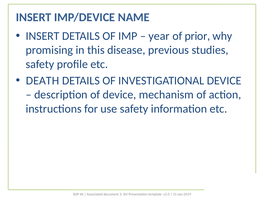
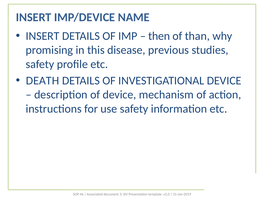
year: year -> then (159, 36)
prior: prior -> than (197, 36)
